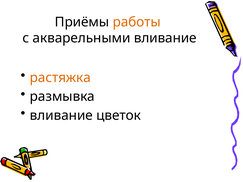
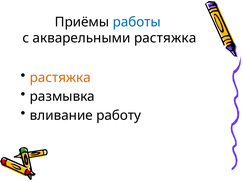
работы colour: orange -> blue (137, 22)
акварельными вливание: вливание -> растяжка (165, 38)
цветок: цветок -> работу (119, 116)
